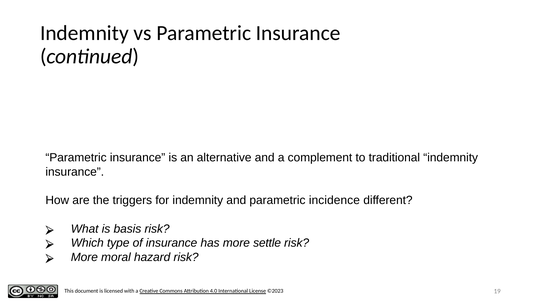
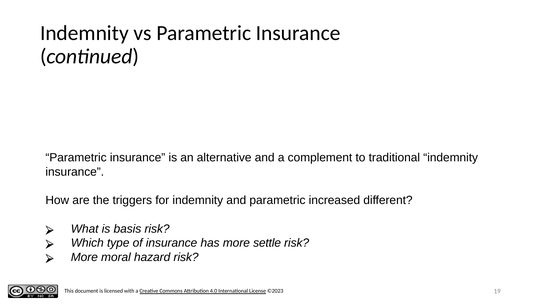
incidence: incidence -> increased (334, 200)
